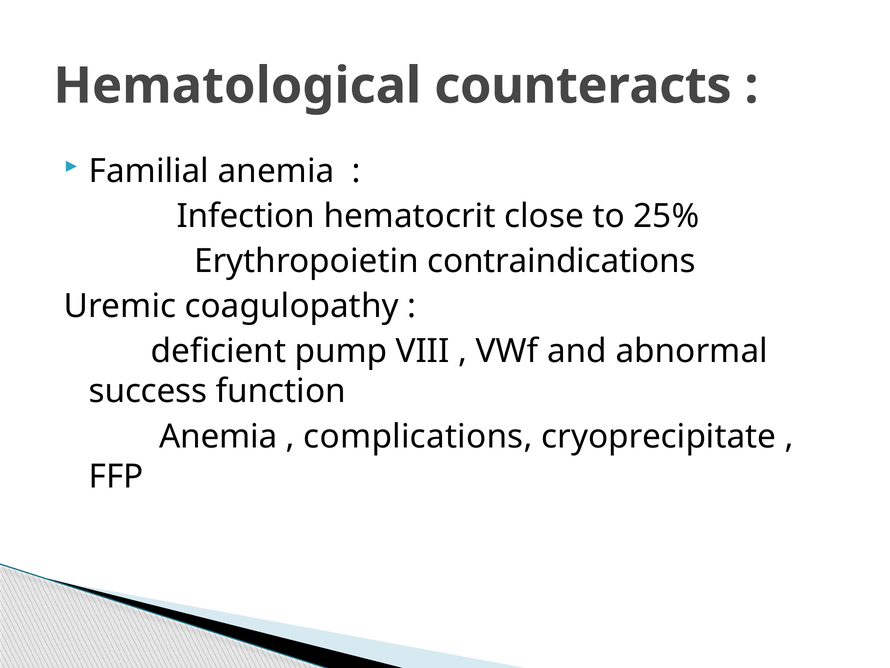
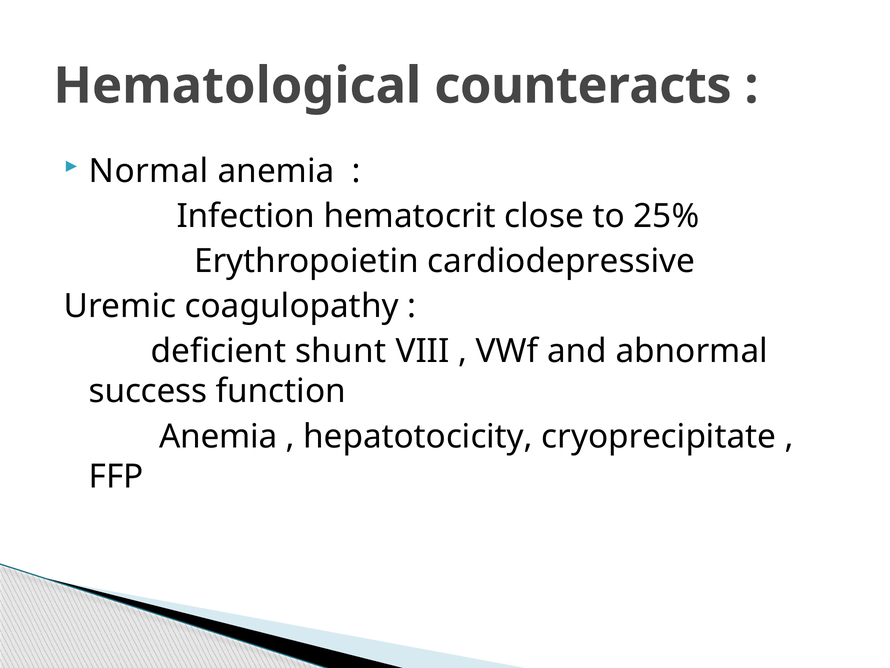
Familial: Familial -> Normal (149, 171)
contraindications: contraindications -> cardiodepressive (561, 261)
pump: pump -> shunt (341, 351)
complications: complications -> hepatotocicity (418, 436)
